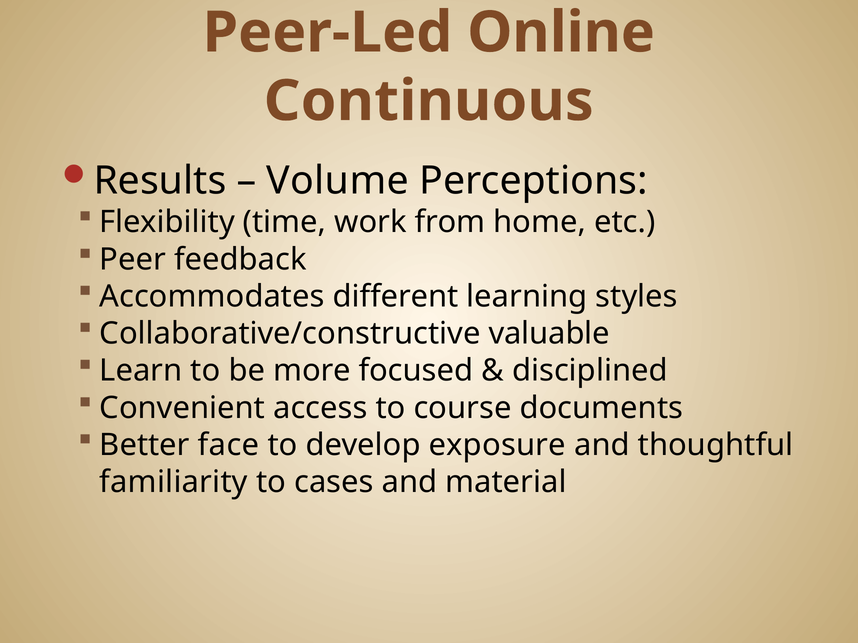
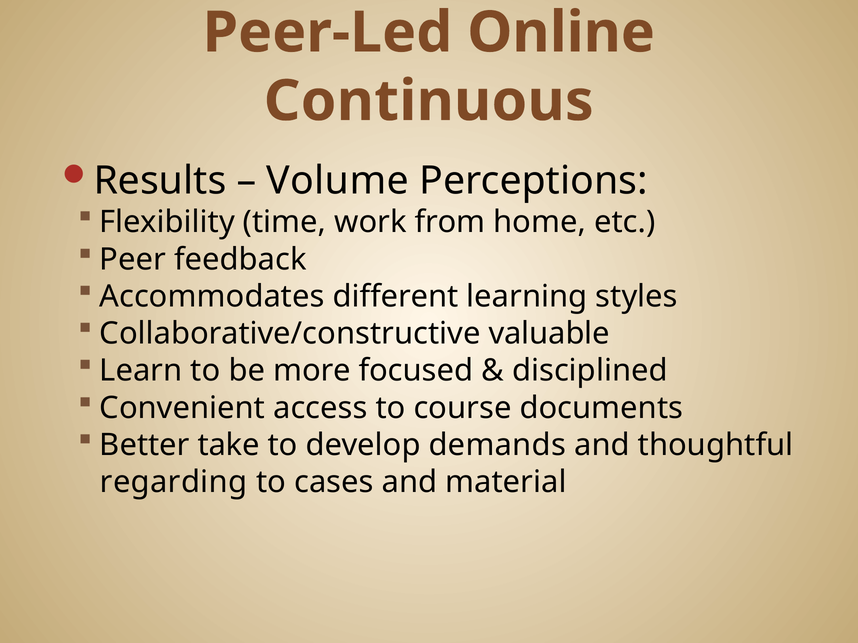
face: face -> take (229, 445)
exposure: exposure -> demands (497, 445)
familiarity: familiarity -> regarding (174, 482)
